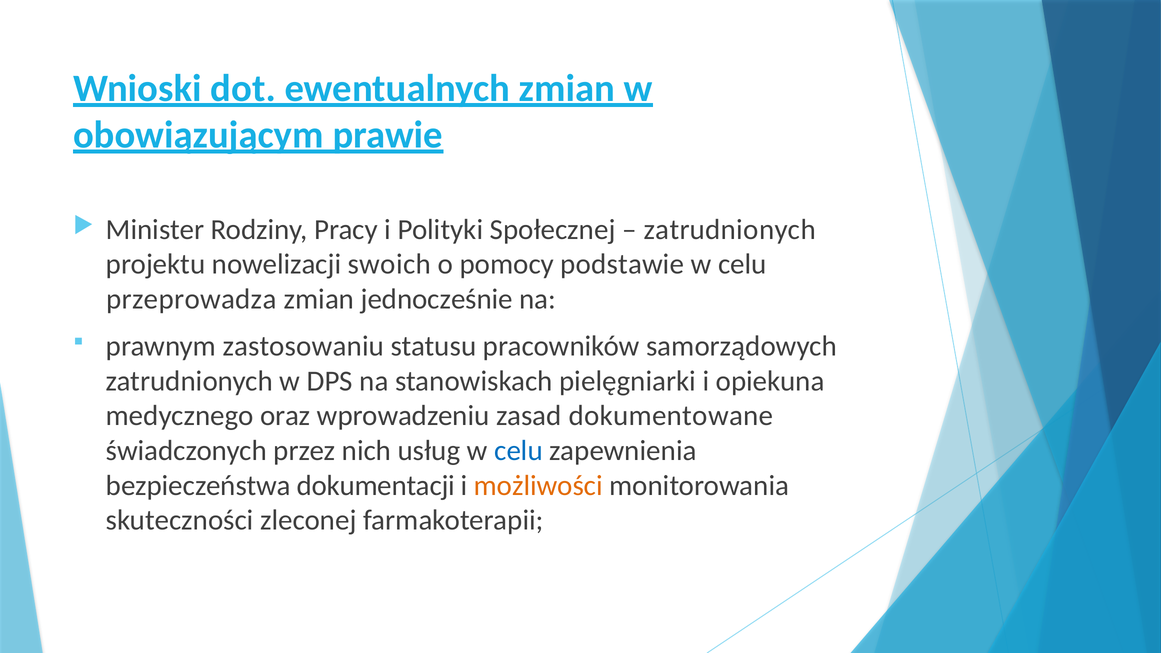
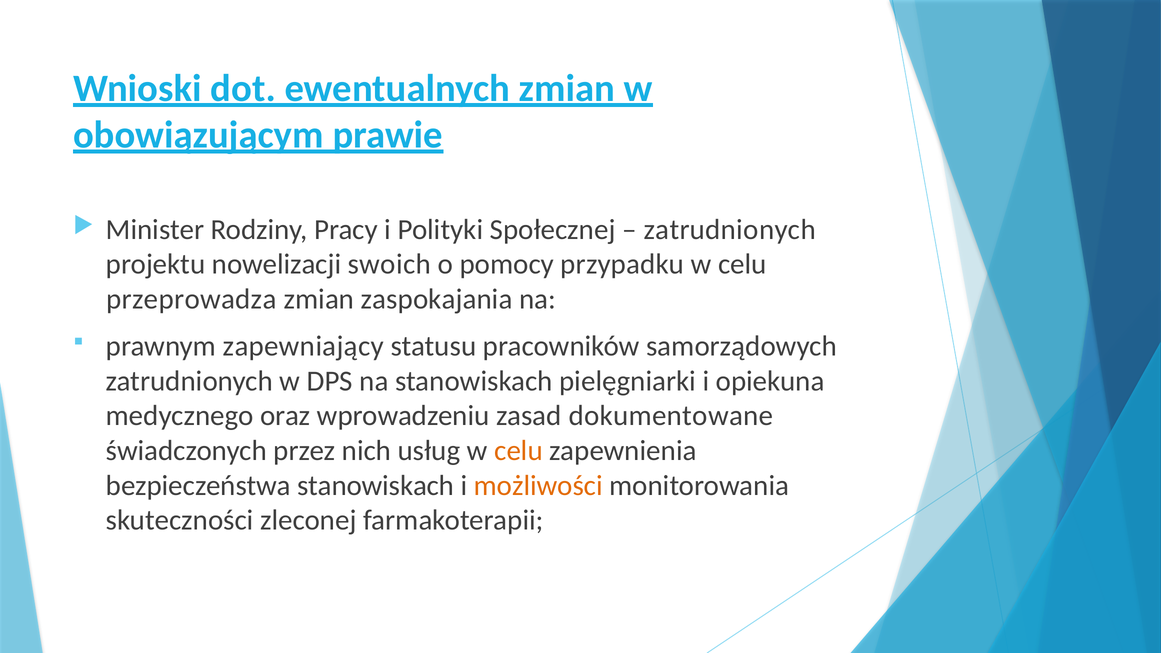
podstawie: podstawie -> przypadku (622, 264)
jednocześnie: jednocześnie -> zaspokajania (437, 299)
zastosowaniu: zastosowaniu -> zapewniający (303, 346)
celu colour: blue -> orange (519, 451)
bezpieczeństwa dokumentacji: dokumentacji -> stanowiskach (376, 485)
